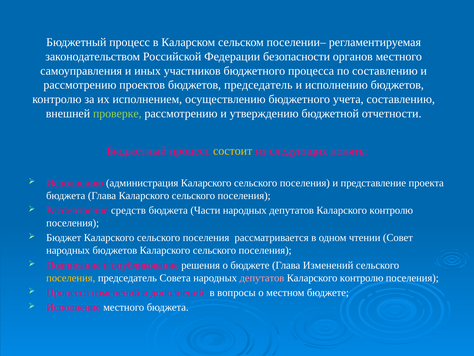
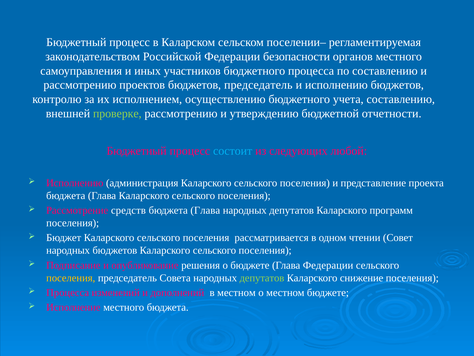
состоит colour: yellow -> light blue (233, 151)
понять: понять -> любой (349, 151)
Части: Части -> Глава (205, 210)
контролю: контролю -> программ (391, 210)
Глава Изменений: Изменений -> Федерации (328, 265)
депутатов colour: pink -> light green (262, 277)
контролю: контролю -> снижение (362, 277)
в вопросы: вопросы -> местном (236, 292)
